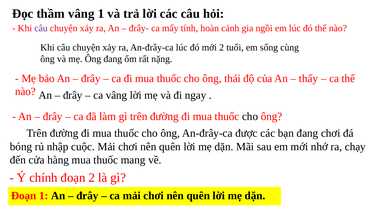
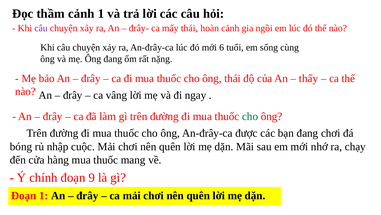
thầm vâng: vâng -> cảnh (81, 14)
mấy tính: tính -> thái (189, 28)
mới 2: 2 -> 6 (222, 47)
cho colour: black -> green (250, 116)
đoạn 2: 2 -> 9 (92, 177)
